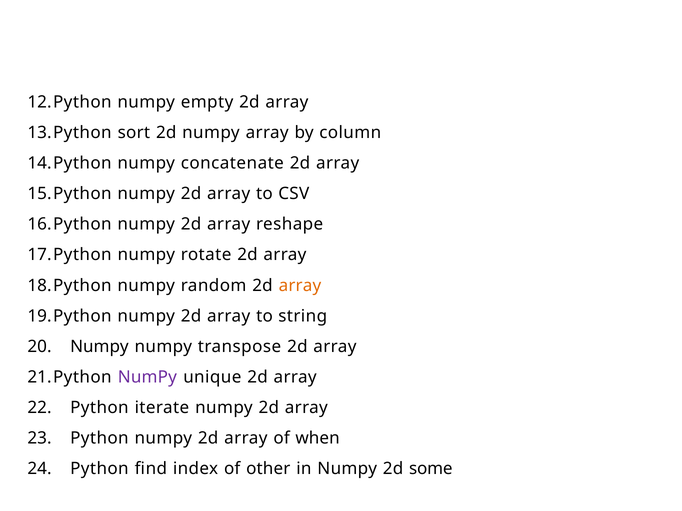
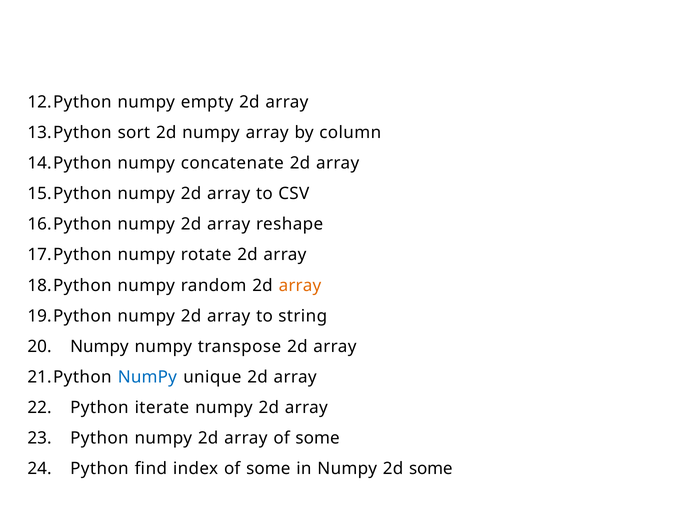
NumPy colour: purple -> blue (147, 377)
array of when: when -> some (318, 439)
index of other: other -> some (268, 469)
